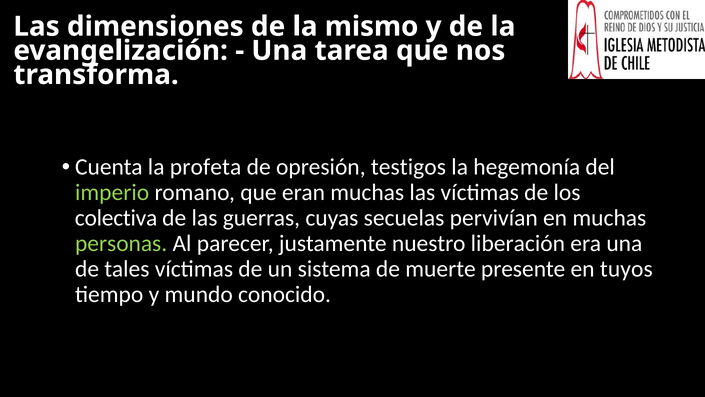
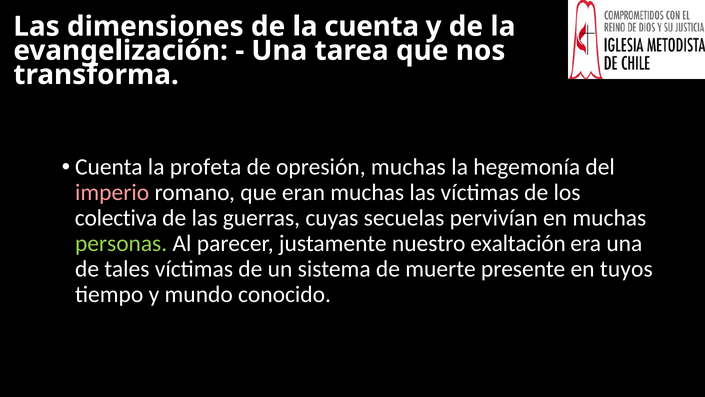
la mismo: mismo -> cuenta (372, 26)
opresión testigos: testigos -> muchas (408, 167)
imperio colour: light green -> pink (112, 192)
liberación: liberación -> exaltación (518, 243)
